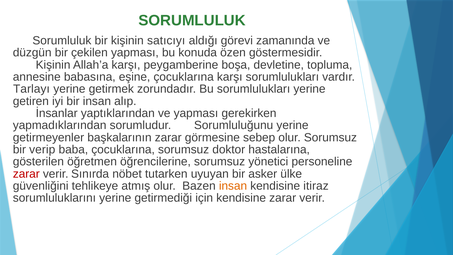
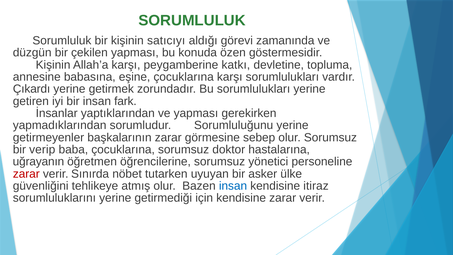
boşa: boşa -> katkı (236, 65)
Tarlayı: Tarlayı -> Çıkardı (32, 89)
alıp: alıp -> fark (125, 101)
gösterilen: gösterilen -> uğrayanın (38, 162)
insan colour: orange -> blue (233, 186)
